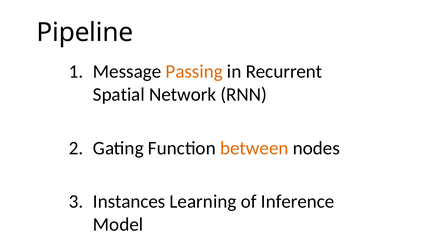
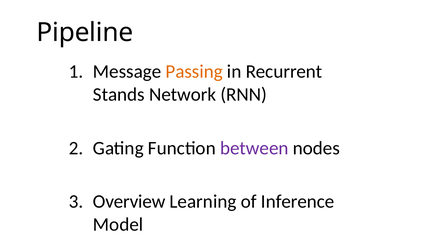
Spatial: Spatial -> Stands (119, 94)
between colour: orange -> purple (254, 148)
Instances: Instances -> Overview (129, 202)
